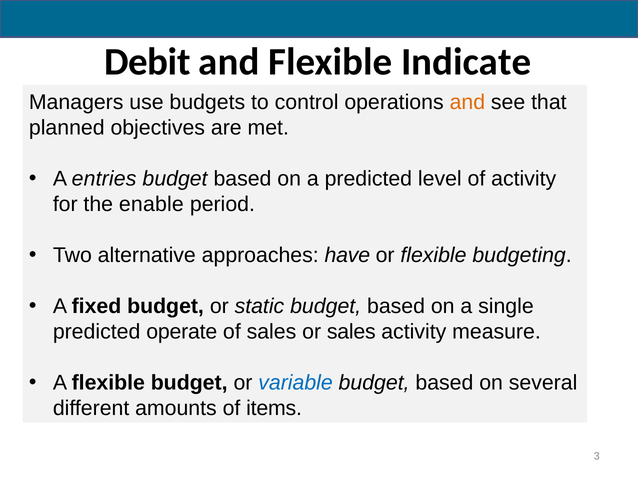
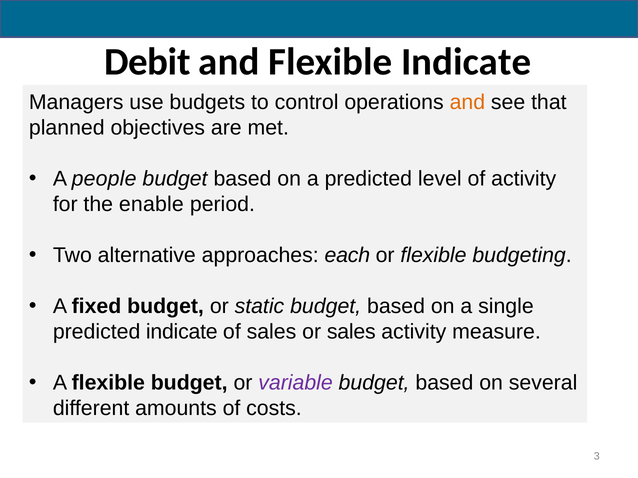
entries: entries -> people (104, 179)
have: have -> each (347, 256)
predicted operate: operate -> indicate (182, 332)
variable colour: blue -> purple (296, 383)
items: items -> costs (274, 409)
